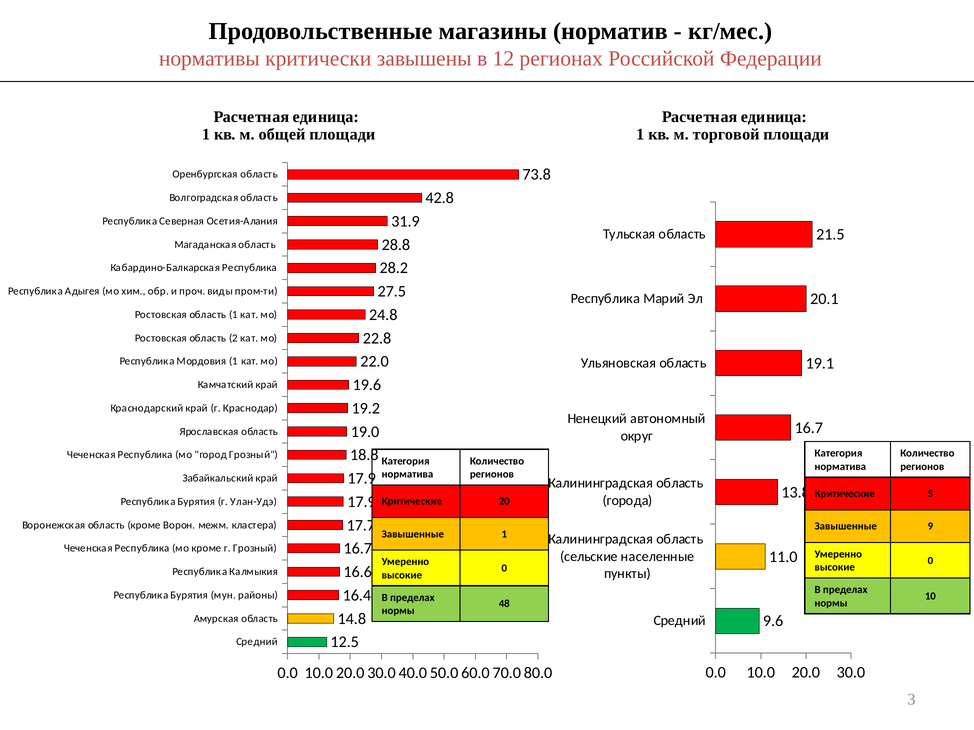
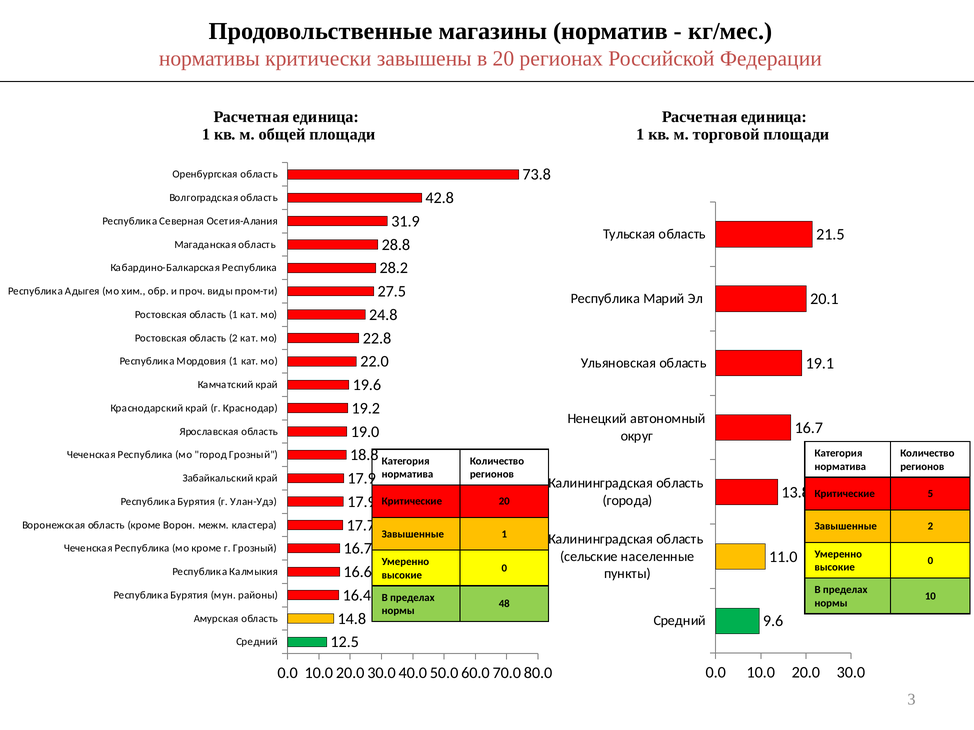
в 12: 12 -> 20 (503, 59)
Завышенные 9: 9 -> 2 (930, 527)
